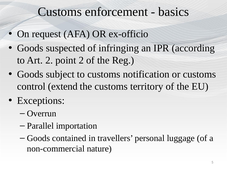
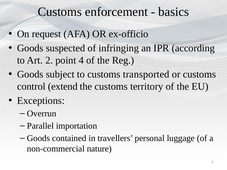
point 2: 2 -> 4 (81, 60)
notification: notification -> transported (146, 74)
